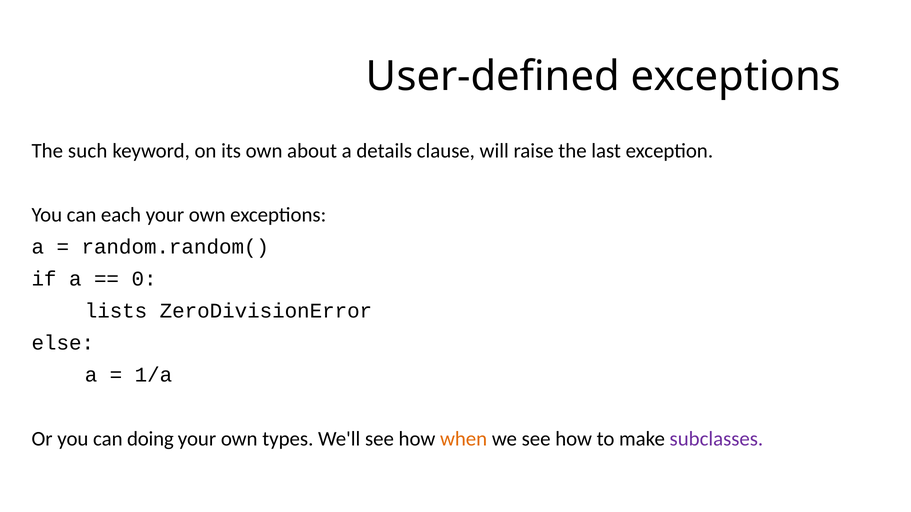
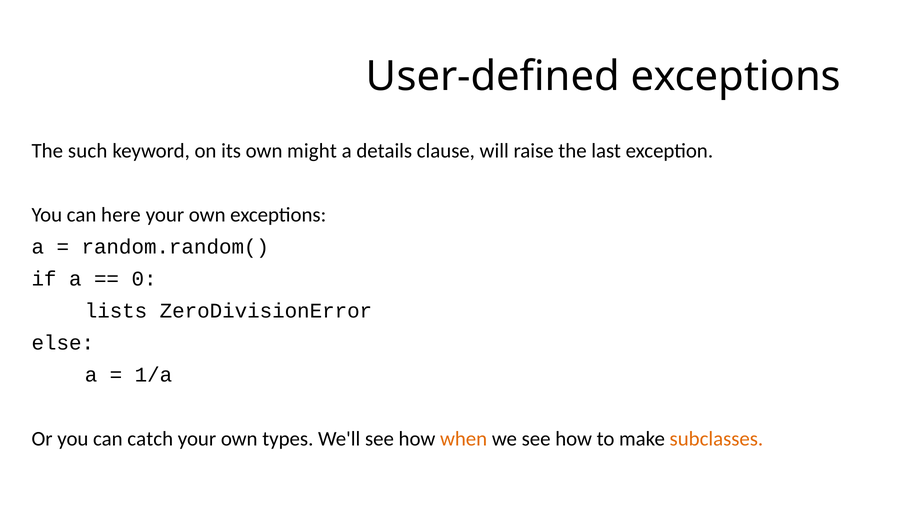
about: about -> might (312, 151)
each: each -> here (121, 215)
doing: doing -> catch (150, 439)
subclasses colour: purple -> orange (716, 439)
